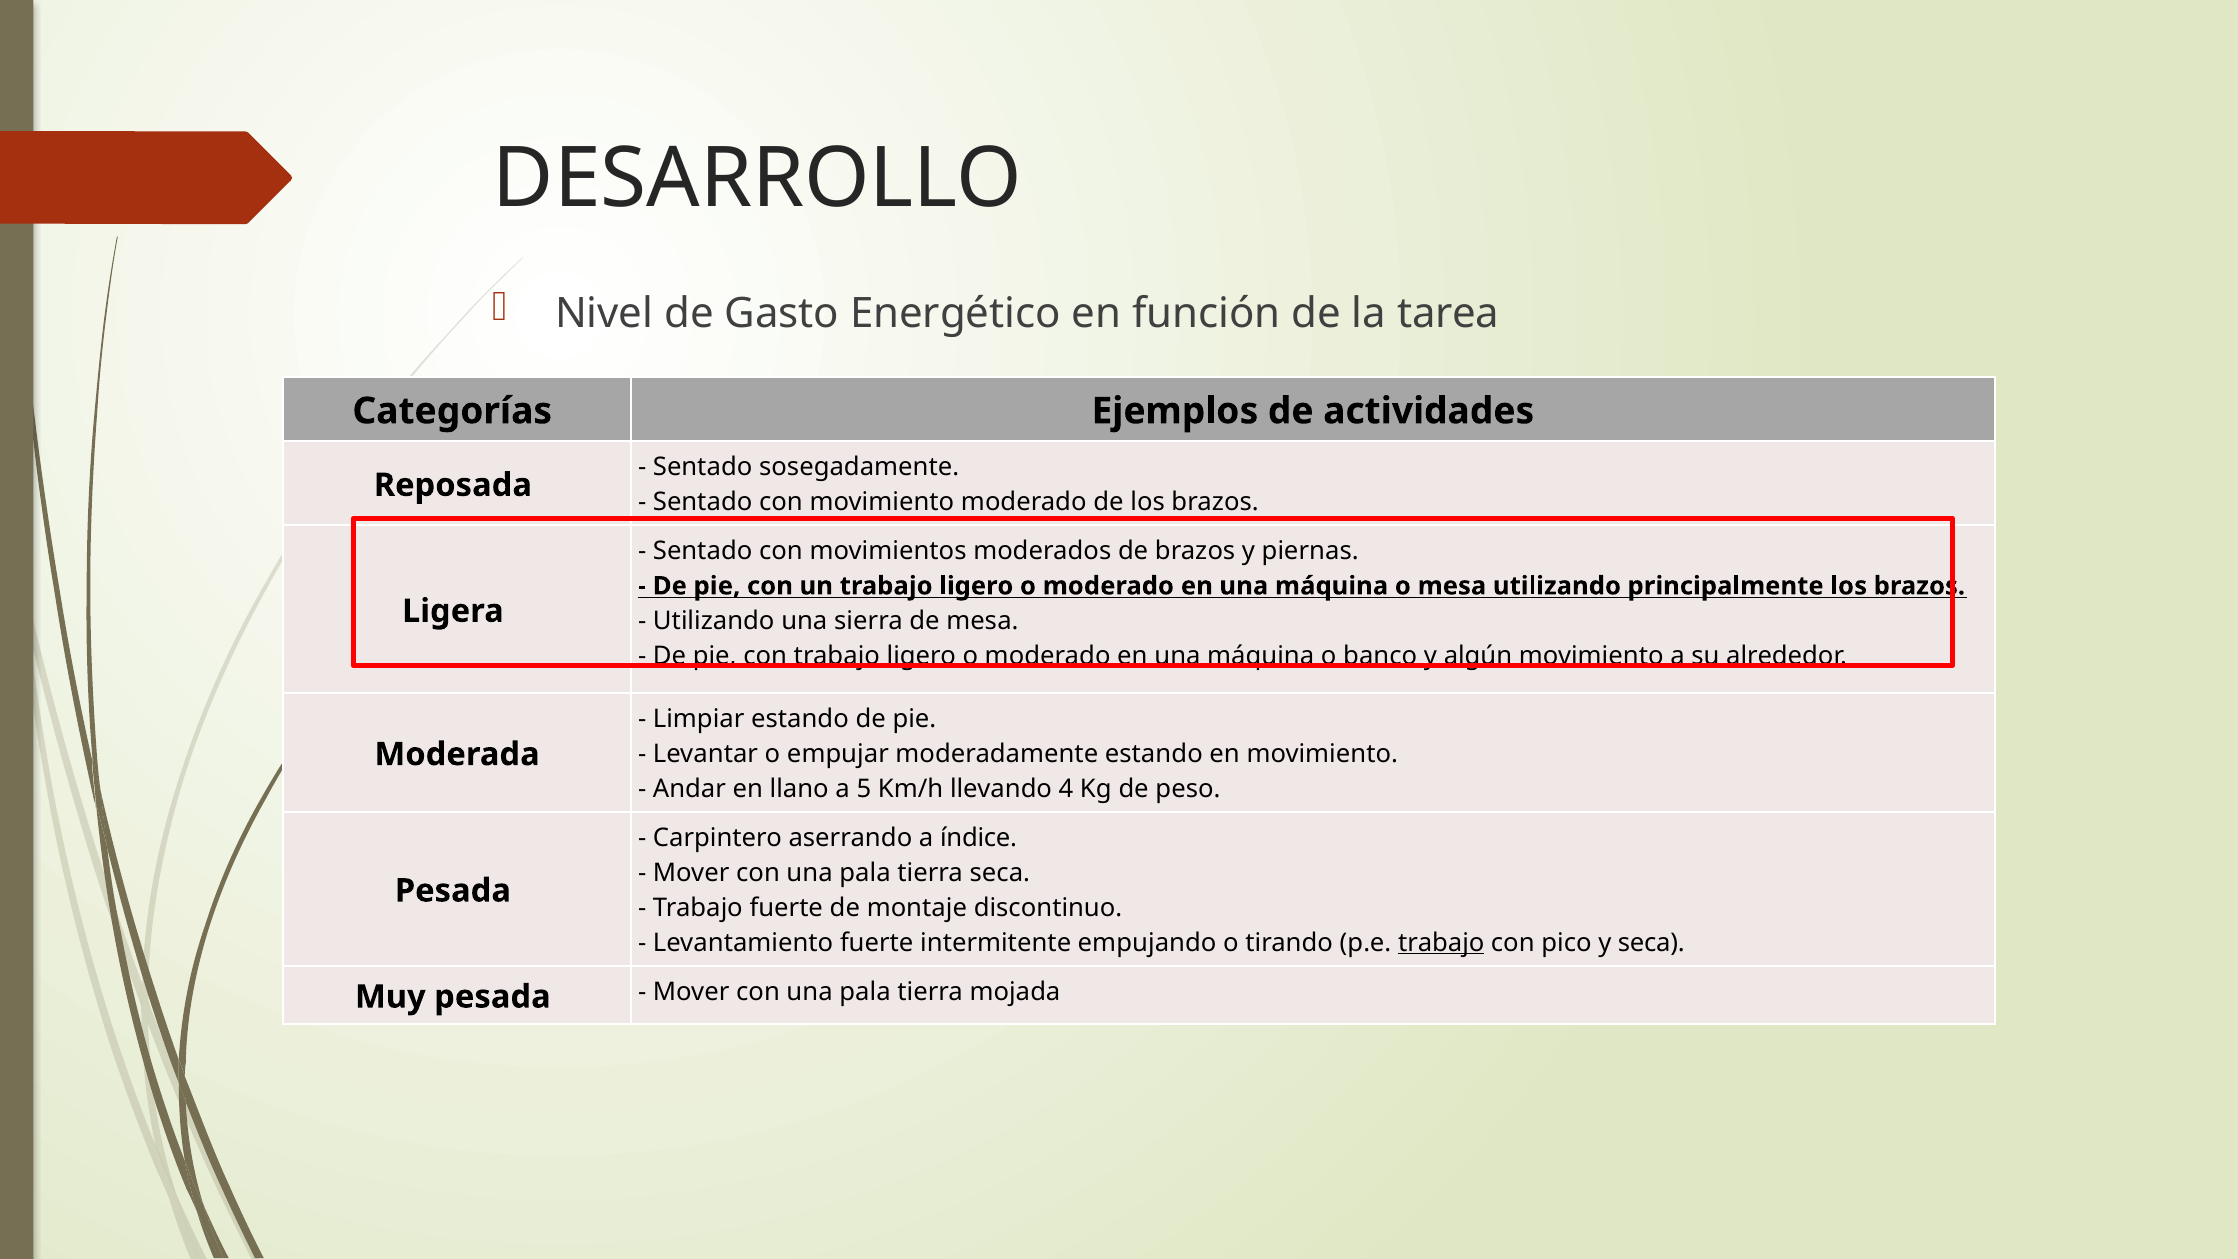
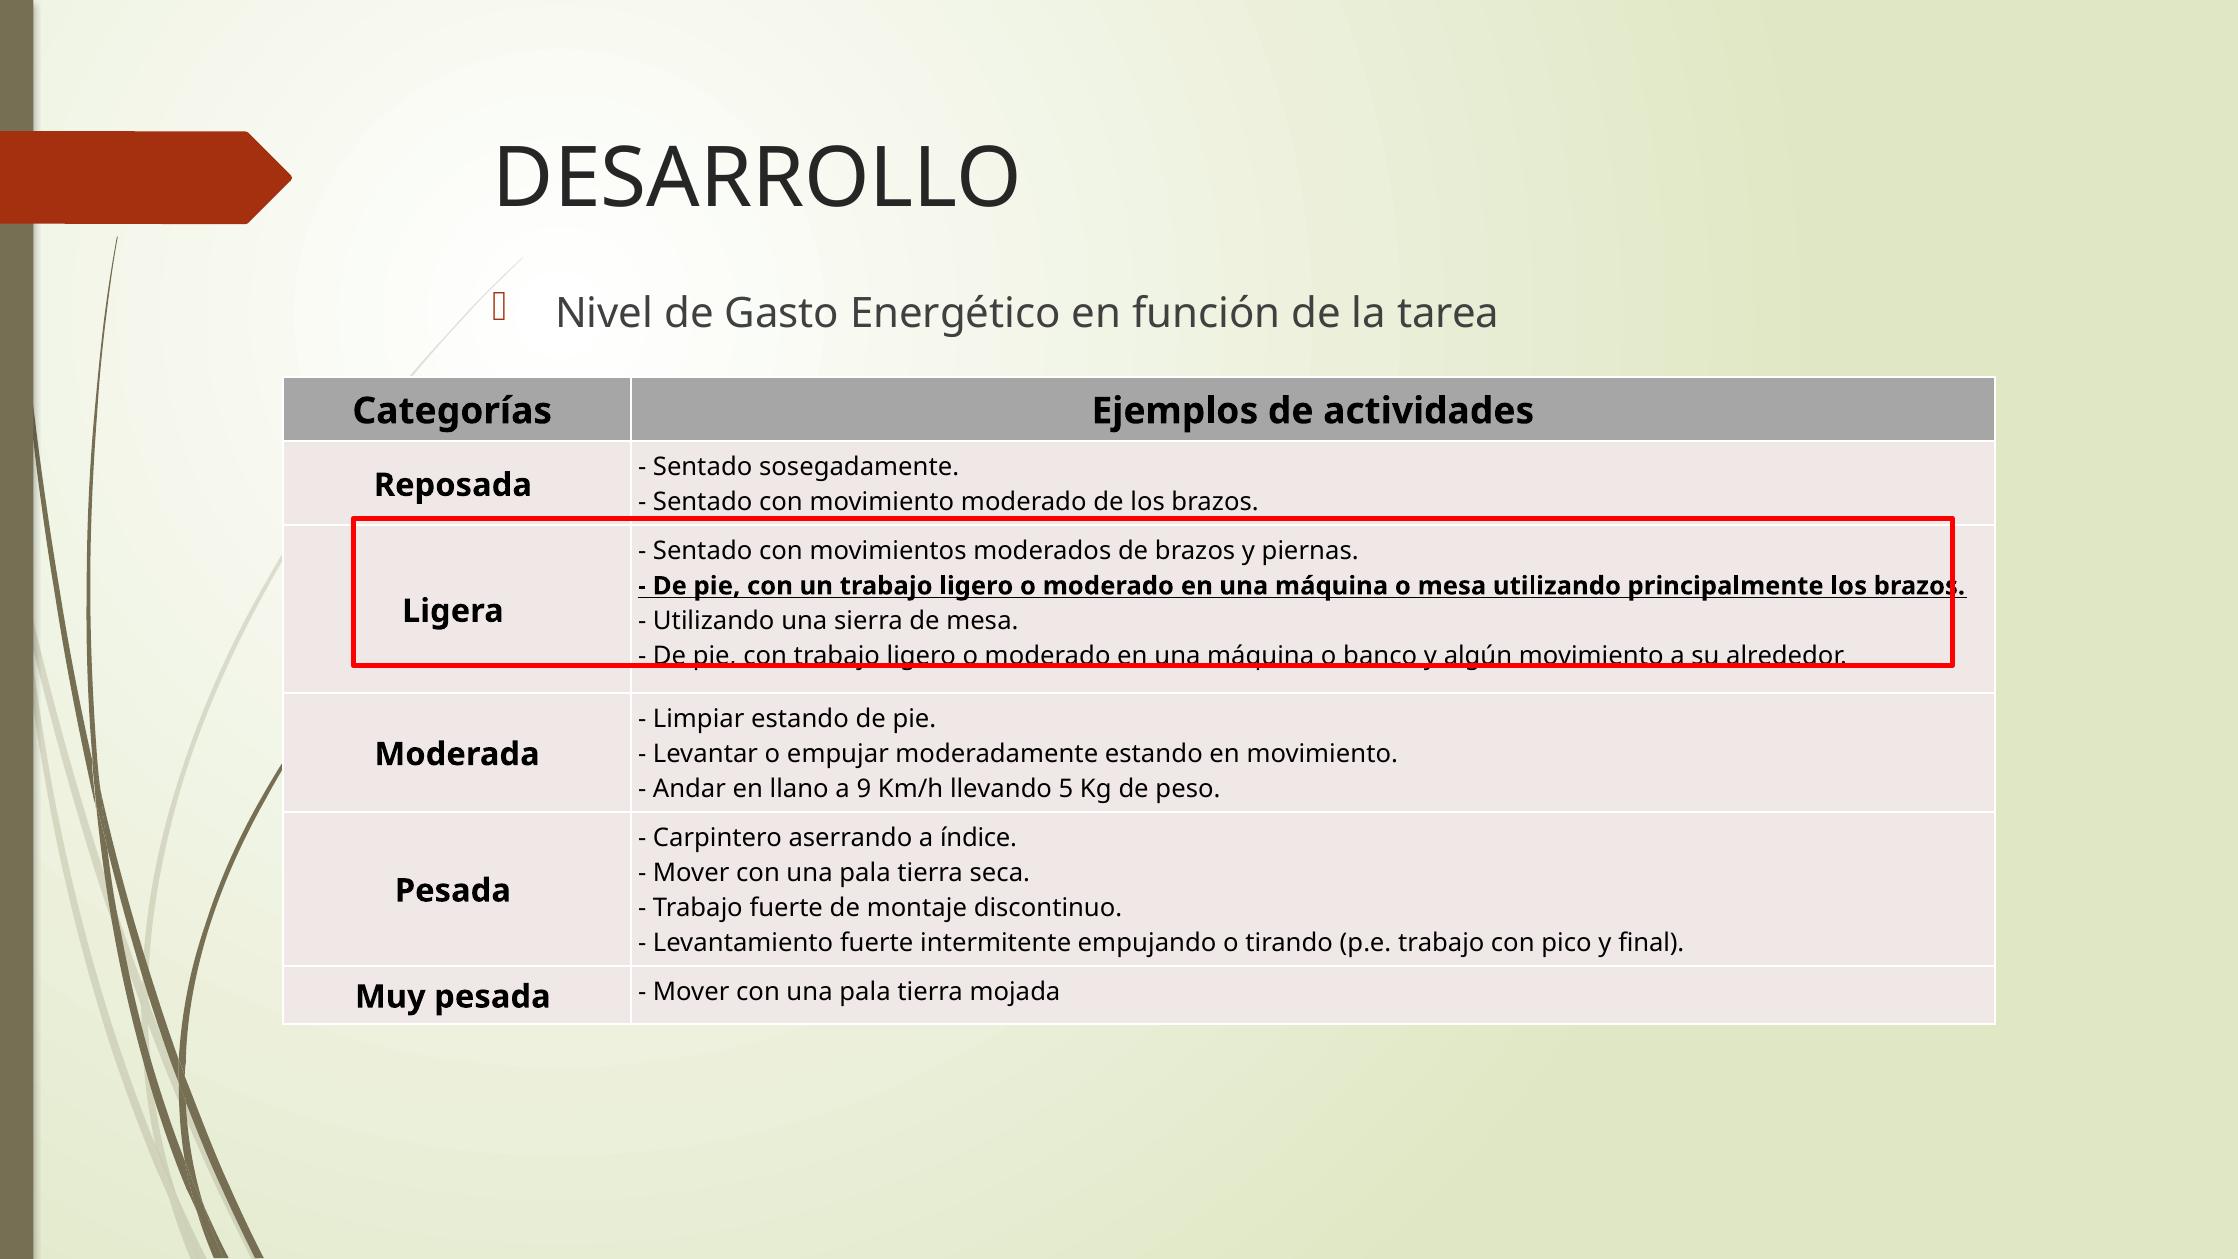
5: 5 -> 9 (864, 789)
4: 4 -> 5 (1066, 789)
trabajo underline: present -> none (1441, 943)
y seca: seca -> final (1651, 943)
